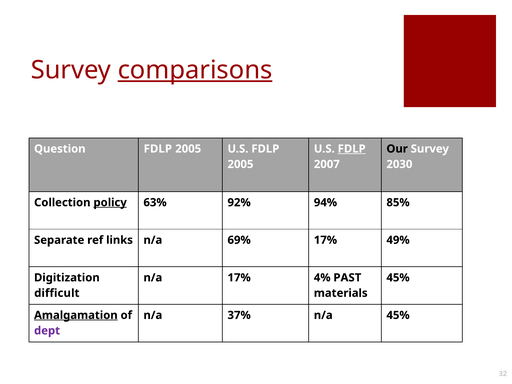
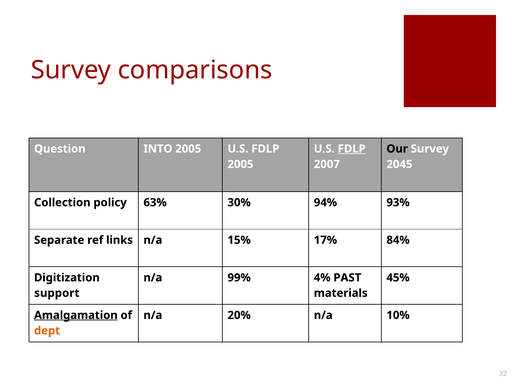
comparisons underline: present -> none (195, 70)
Question FDLP: FDLP -> INTO (158, 149)
2030: 2030 -> 2045 (399, 164)
policy underline: present -> none (110, 202)
92%: 92% -> 30% (239, 202)
85%: 85% -> 93% (398, 202)
69%: 69% -> 15% (239, 240)
49%: 49% -> 84% (398, 240)
n/a 17%: 17% -> 99% (239, 278)
difficult: difficult -> support (57, 293)
37%: 37% -> 20% (239, 315)
n/a 45%: 45% -> 10% (398, 315)
dept colour: purple -> orange (47, 331)
